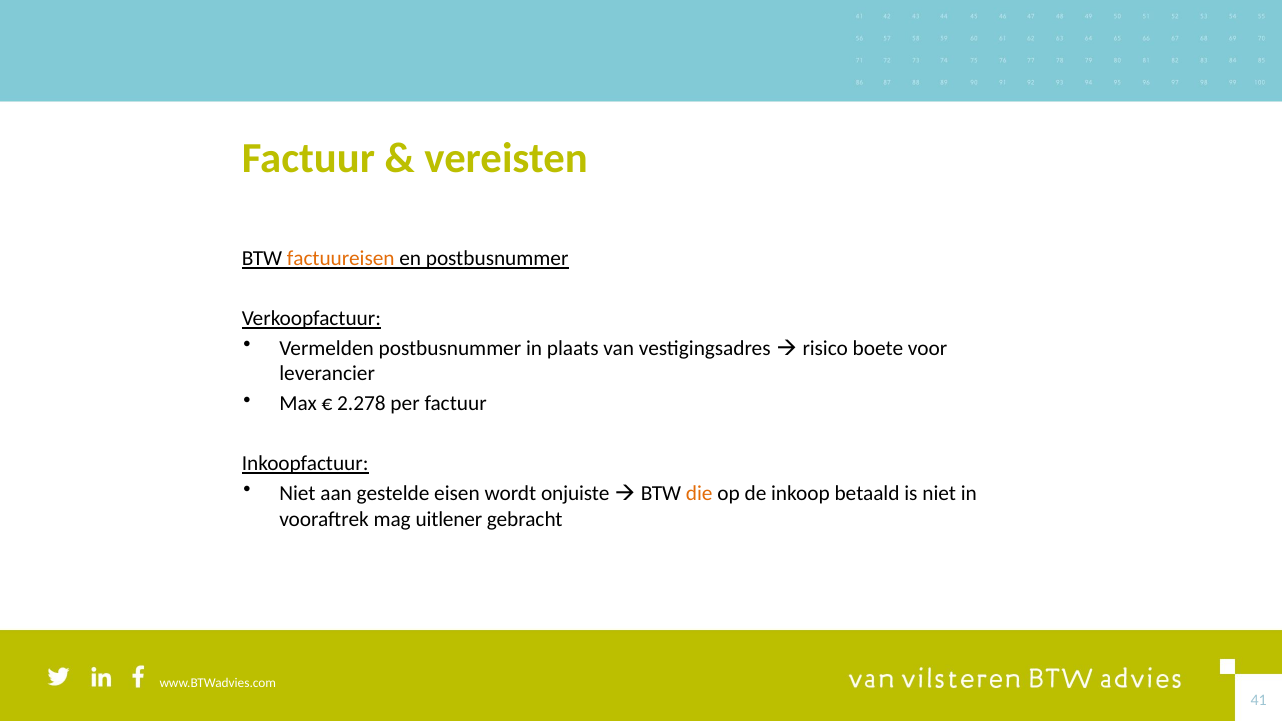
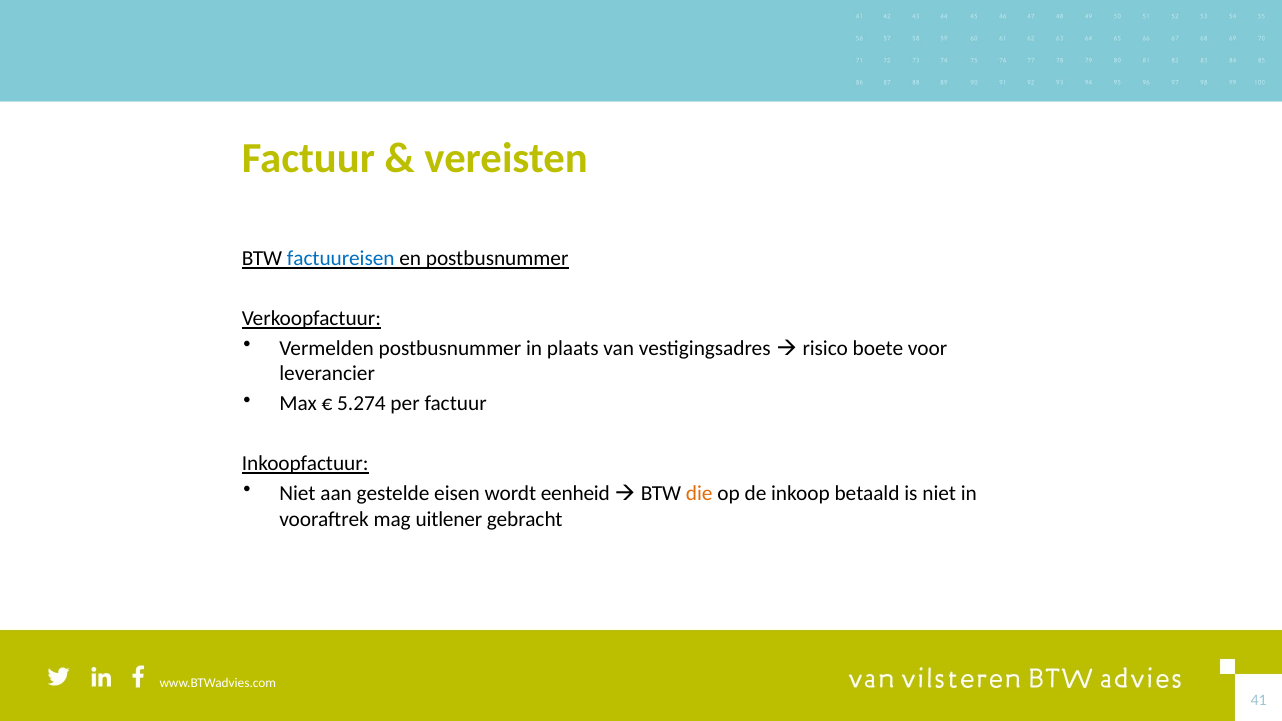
factuureisen colour: orange -> blue (341, 258)
2.278: 2.278 -> 5.274 (361, 404)
onjuiste: onjuiste -> eenheid (575, 493)
